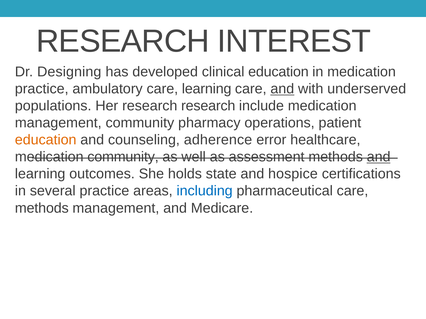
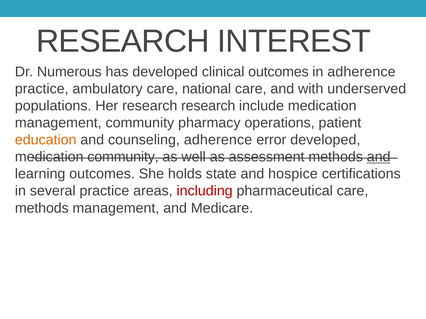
Designing: Designing -> Numerous (69, 72)
clinical education: education -> outcomes (278, 72)
in medication: medication -> adherence (361, 72)
care learning: learning -> national (207, 89)
and underline: present -> none (282, 89)
error healthcare: healthcare -> developed (325, 140)
including colour: blue -> red (205, 191)
